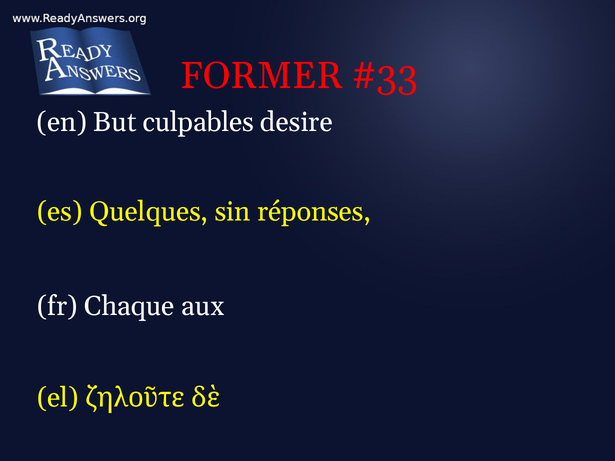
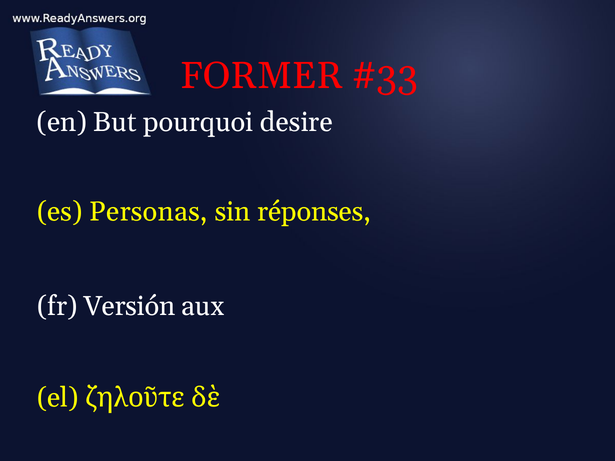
culpables: culpables -> pourquoi (198, 123)
Quelques: Quelques -> Personas (148, 212)
Chaque: Chaque -> Versión (129, 306)
